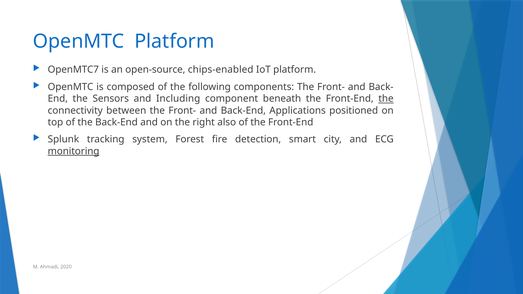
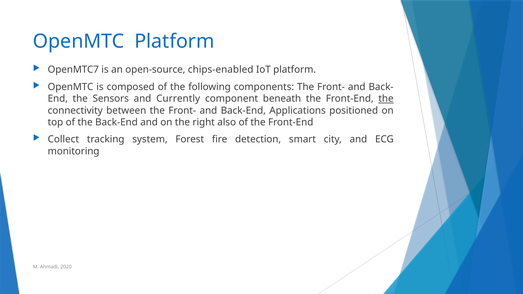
Including: Including -> Currently (178, 99)
Splunk: Splunk -> Collect (63, 140)
monitoring underline: present -> none (74, 151)
